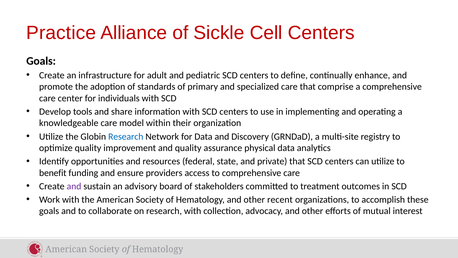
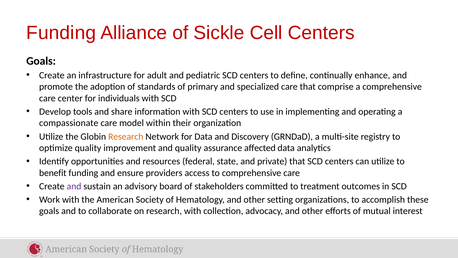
Practice: Practice -> Funding (61, 33)
knowledgeable: knowledgeable -> compassionate (69, 123)
Research colour: blue -> orange (126, 136)
physical: physical -> affected (260, 148)
recent: recent -> setting (280, 199)
